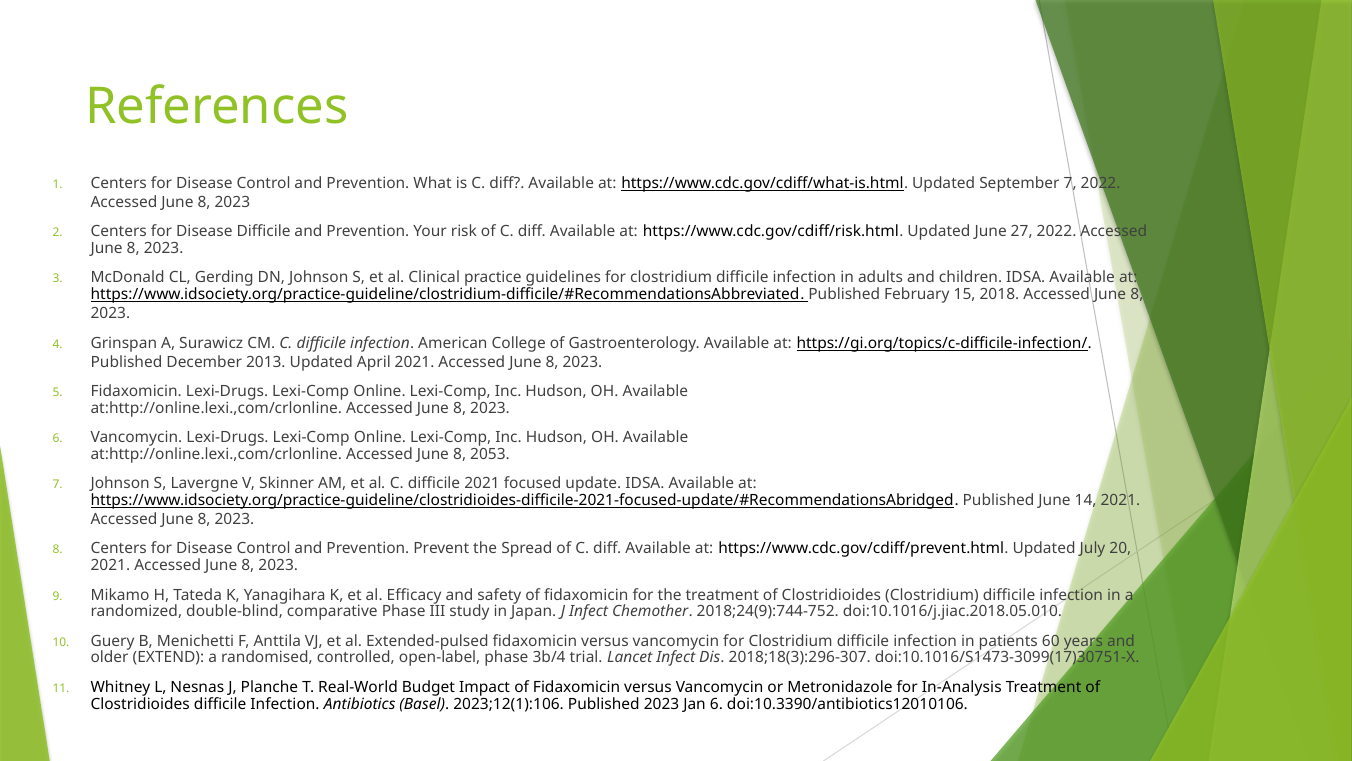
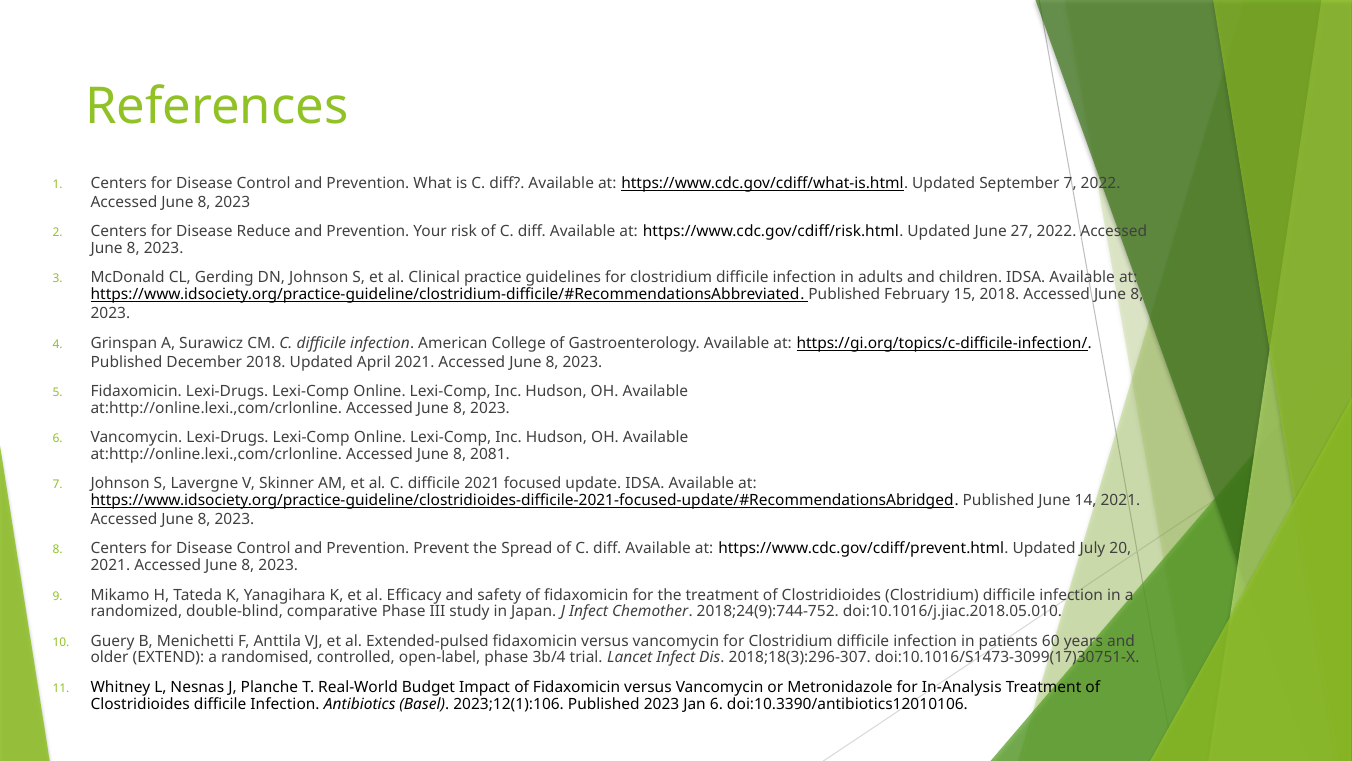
Disease Difficile: Difficile -> Reduce (264, 231)
December 2013: 2013 -> 2018 (266, 362)
2053: 2053 -> 2081 (490, 454)
